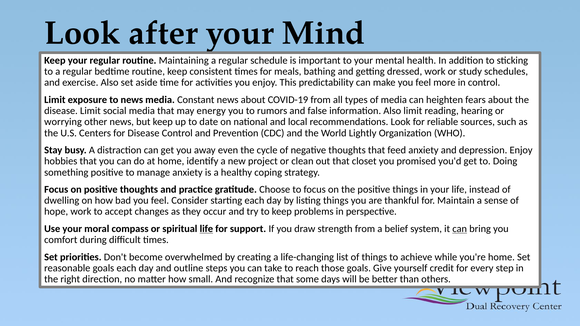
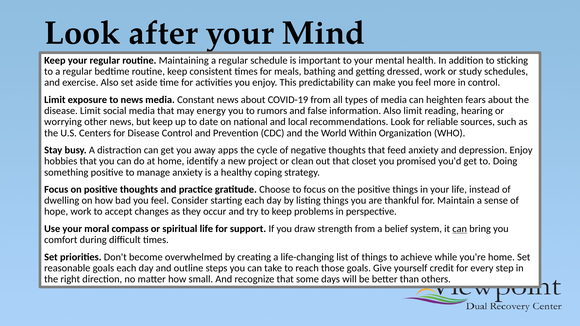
Lightly: Lightly -> Within (363, 133)
even: even -> apps (228, 150)
life underline: present -> none (206, 229)
